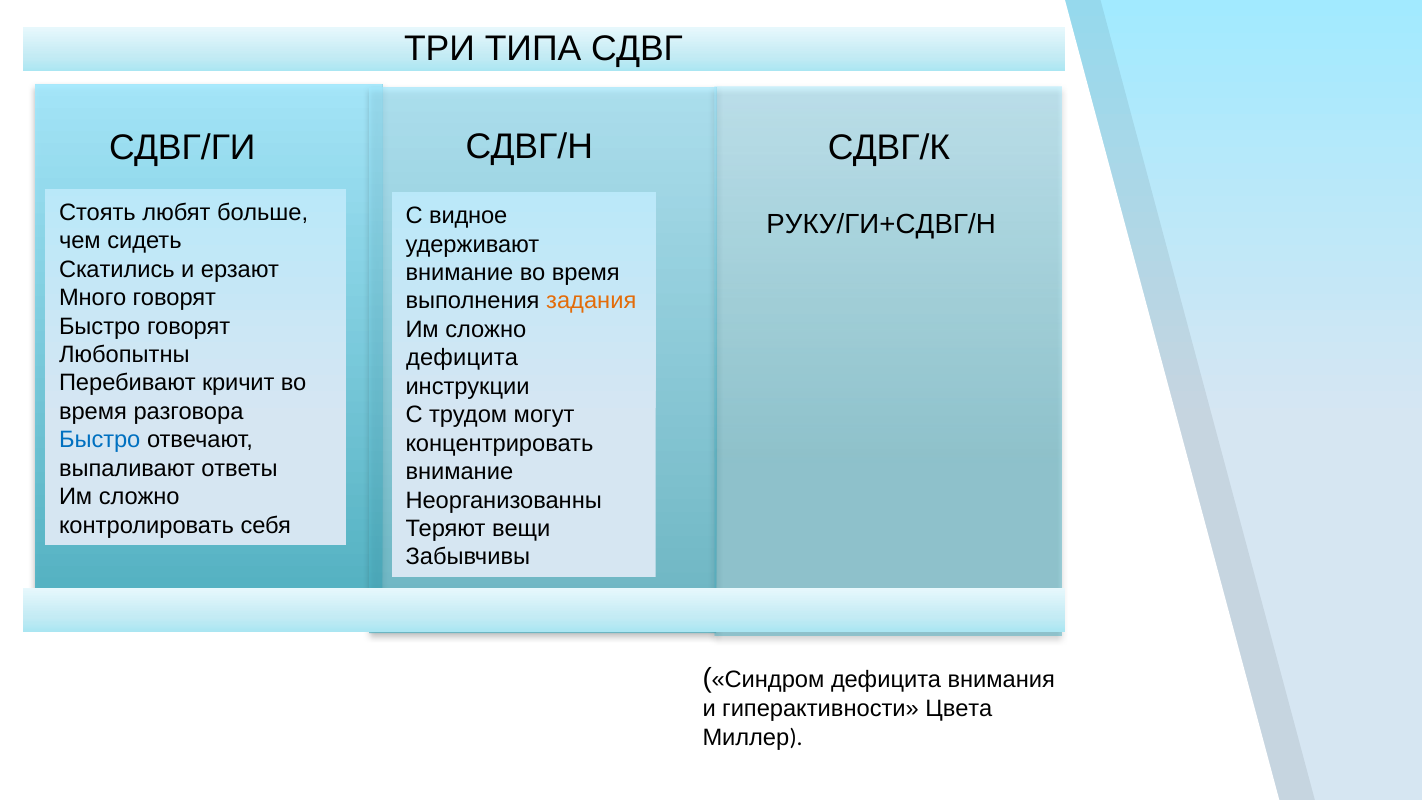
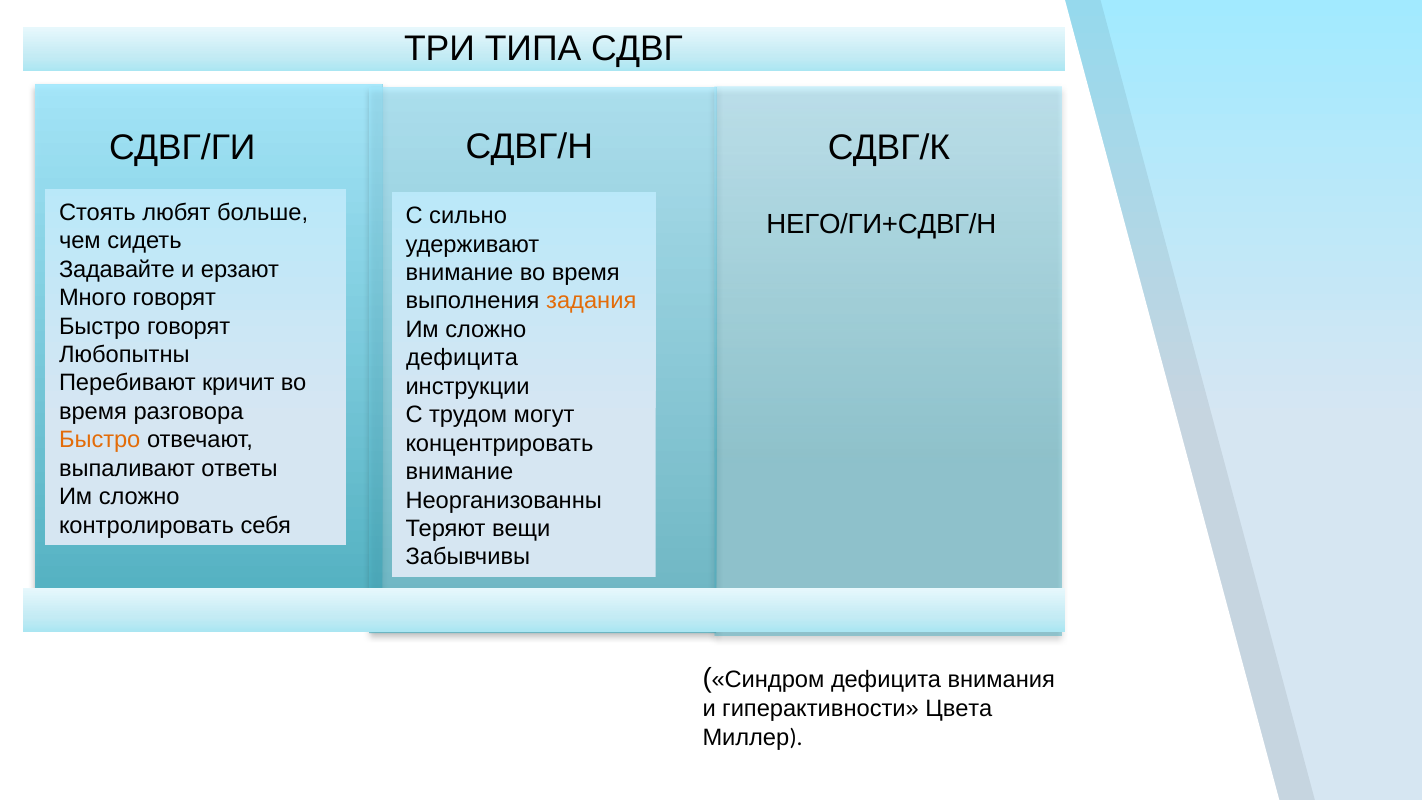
видное: видное -> сильно (468, 216)
РУКУ/ГИ+СДВГ/Н: РУКУ/ГИ+СДВГ/Н -> НЕГО/ГИ+СДВГ/Н (881, 224)
Скатились: Скатились -> Задавайте (117, 269)
Быстро colour: blue -> orange (100, 440)
